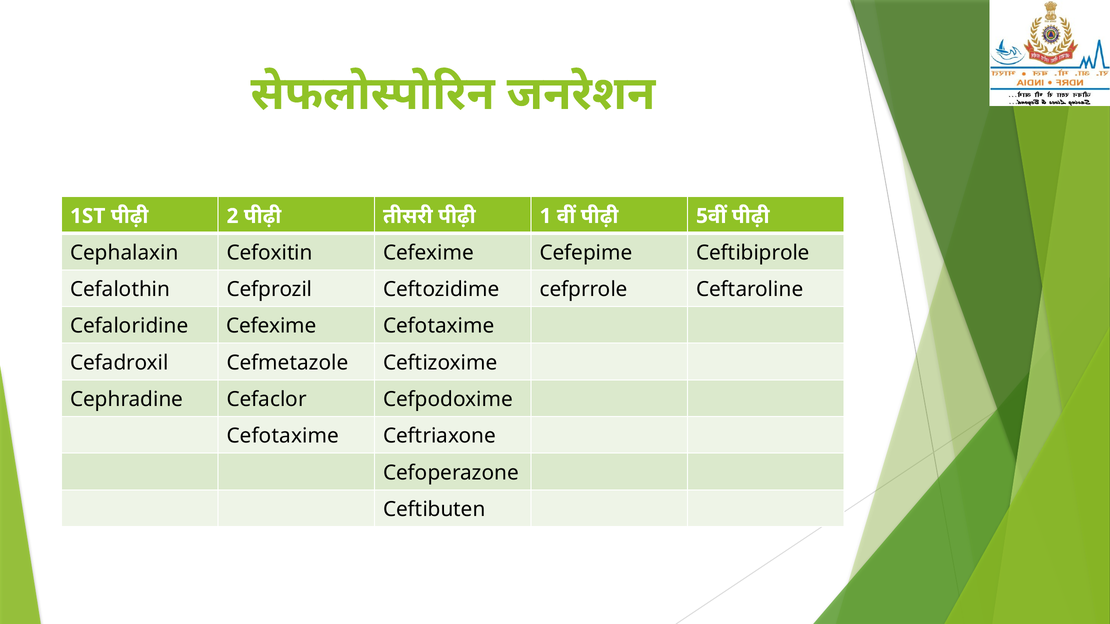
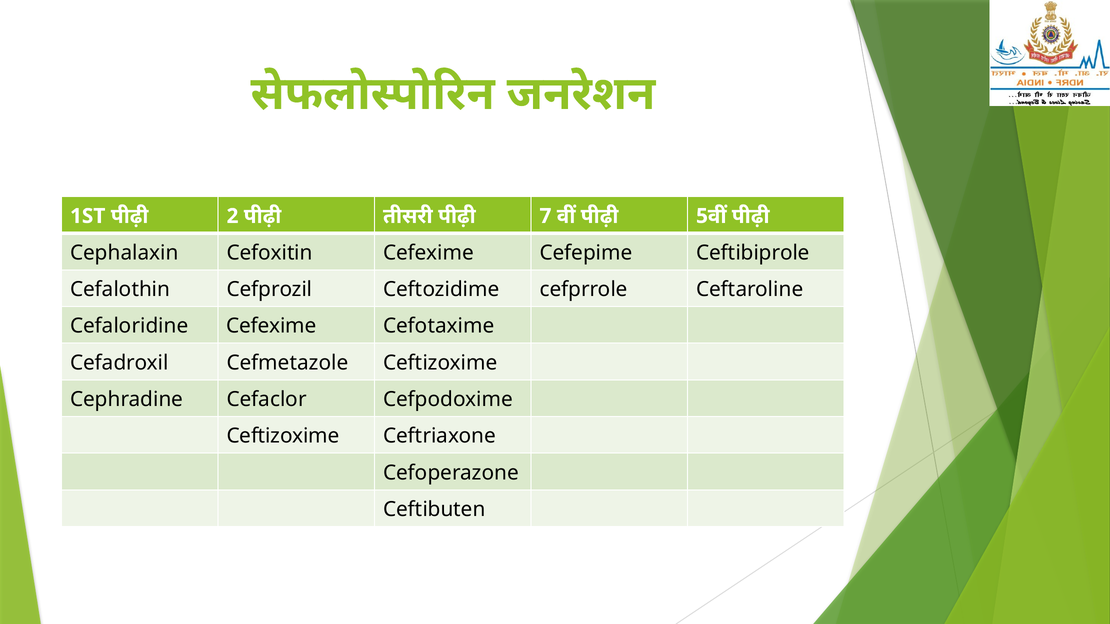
1: 1 -> 7 (545, 216)
Cefotaxime: Cefotaxime -> Ceftizoxime (283, 436)
